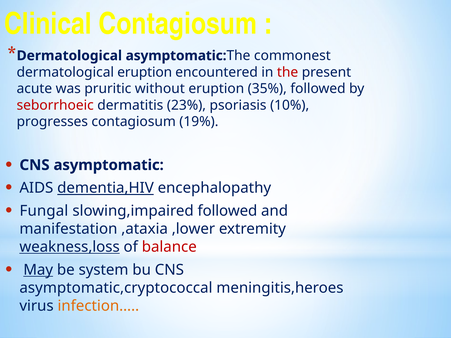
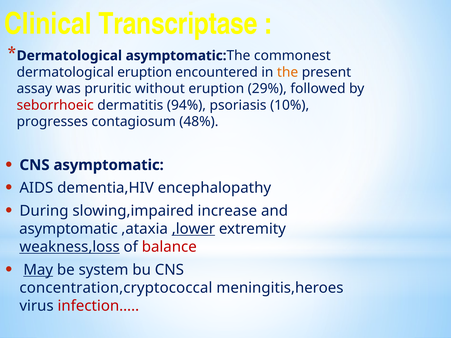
Clinical Contagiosum: Contagiosum -> Transcriptase (178, 24)
the colour: red -> orange (288, 72)
acute: acute -> assay (34, 89)
35%: 35% -> 29% (267, 89)
23%: 23% -> 94% (186, 105)
19%: 19% -> 48% (199, 122)
dementia,HIV underline: present -> none (106, 188)
Fungal: Fungal -> During (44, 211)
slowing,impaired followed: followed -> increase (227, 211)
manifestation: manifestation -> asymptomatic (68, 229)
,lower underline: none -> present (193, 229)
asymptomatic,cryptococcal: asymptomatic,cryptococcal -> concentration,cryptococcal (116, 288)
infection… colour: orange -> red (98, 306)
